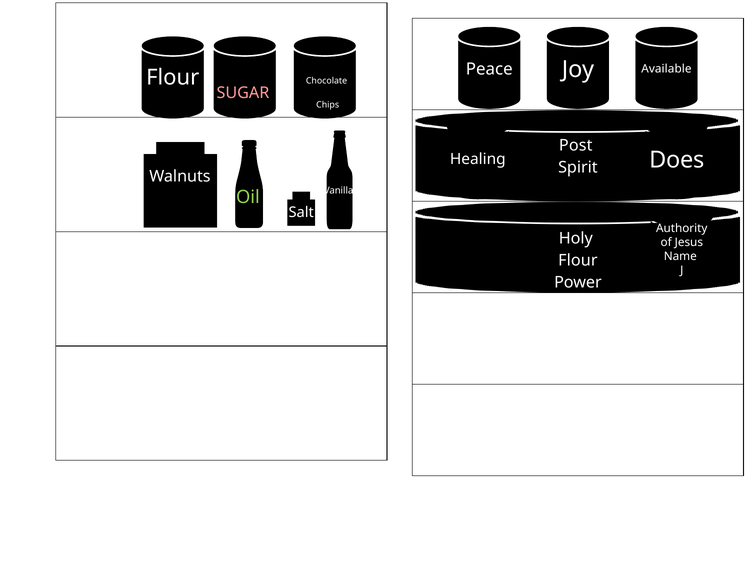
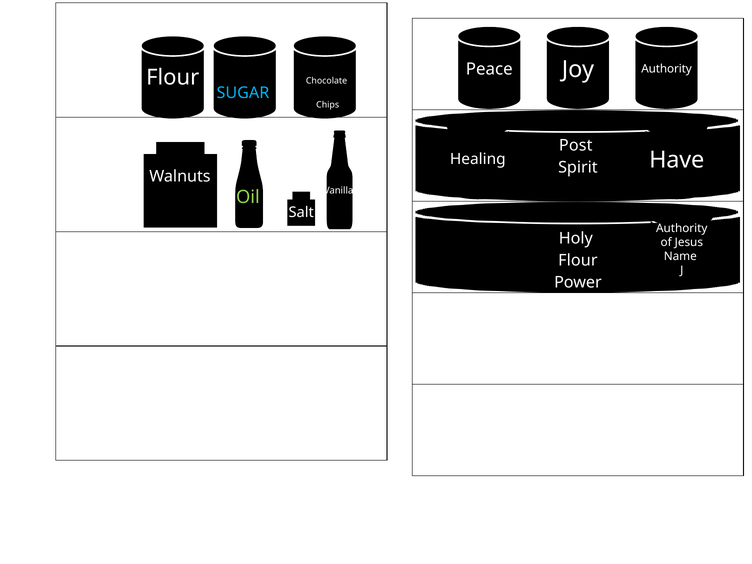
Joy Available: Available -> Authority (667, 69)
SUGAR colour: pink -> light blue (243, 93)
Does: Does -> Have (677, 160)
